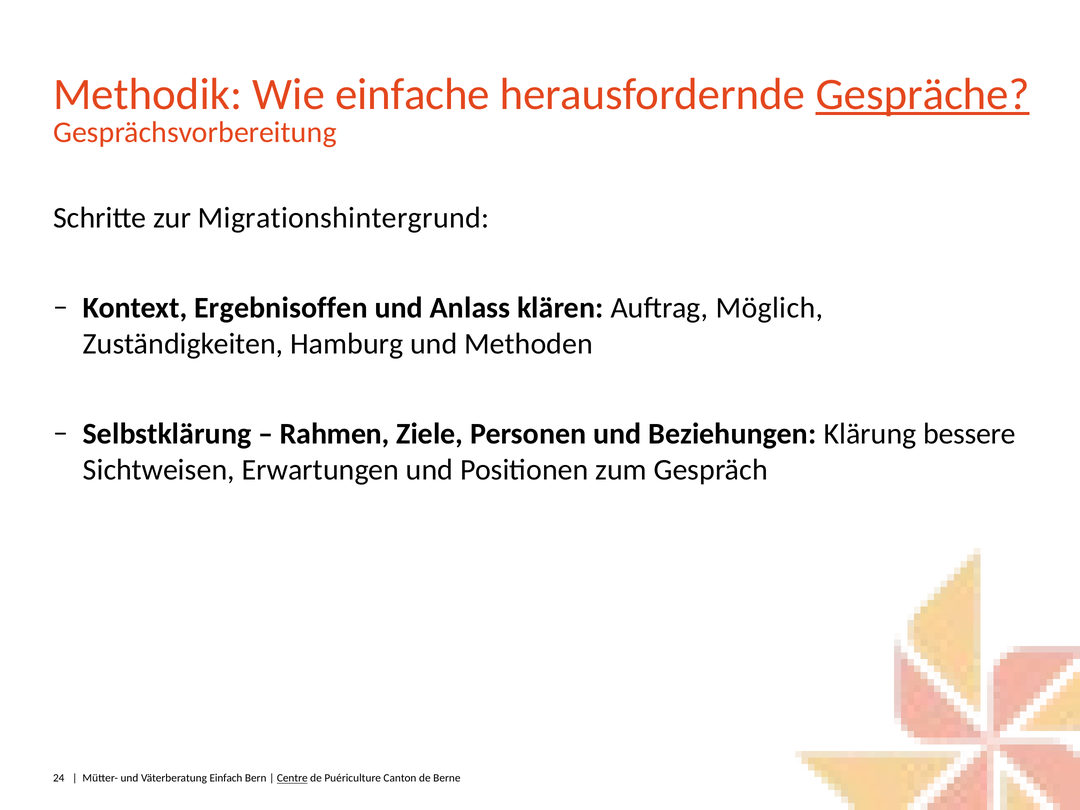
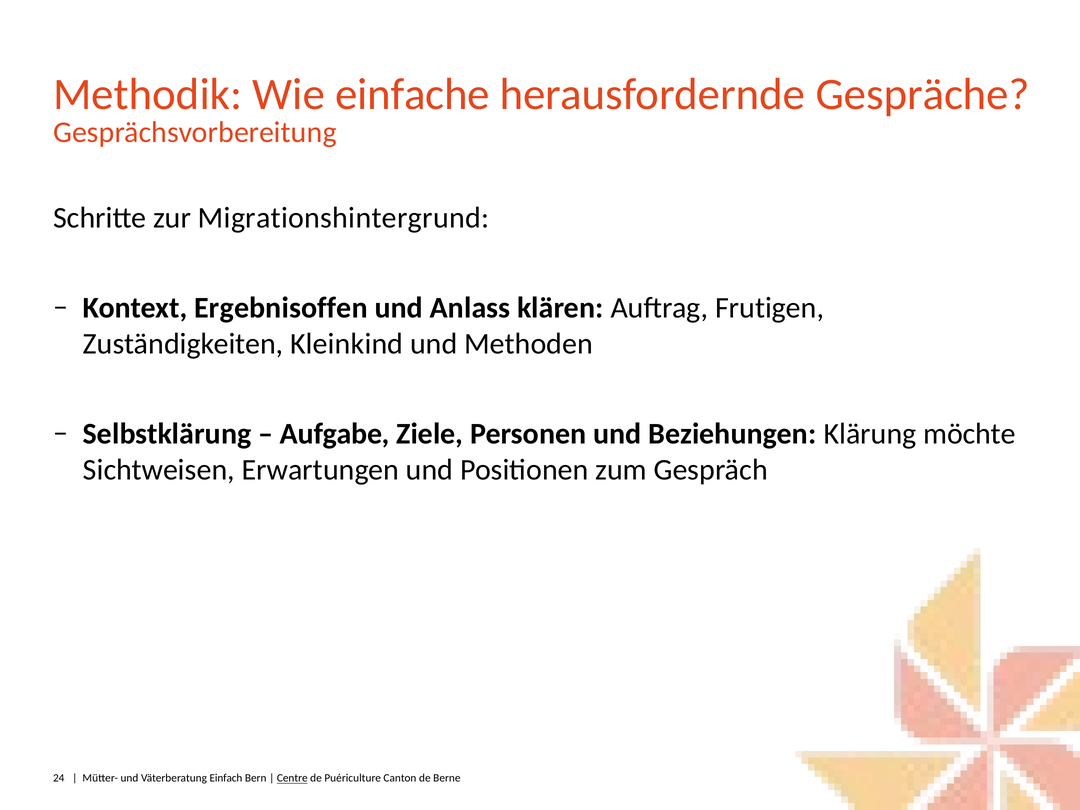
Gespräche underline: present -> none (923, 94)
Möglich: Möglich -> Frutigen (770, 308)
Hamburg: Hamburg -> Kleinkind (347, 344)
Rahmen: Rahmen -> Aufgabe (335, 434)
bessere: bessere -> möchte (969, 434)
